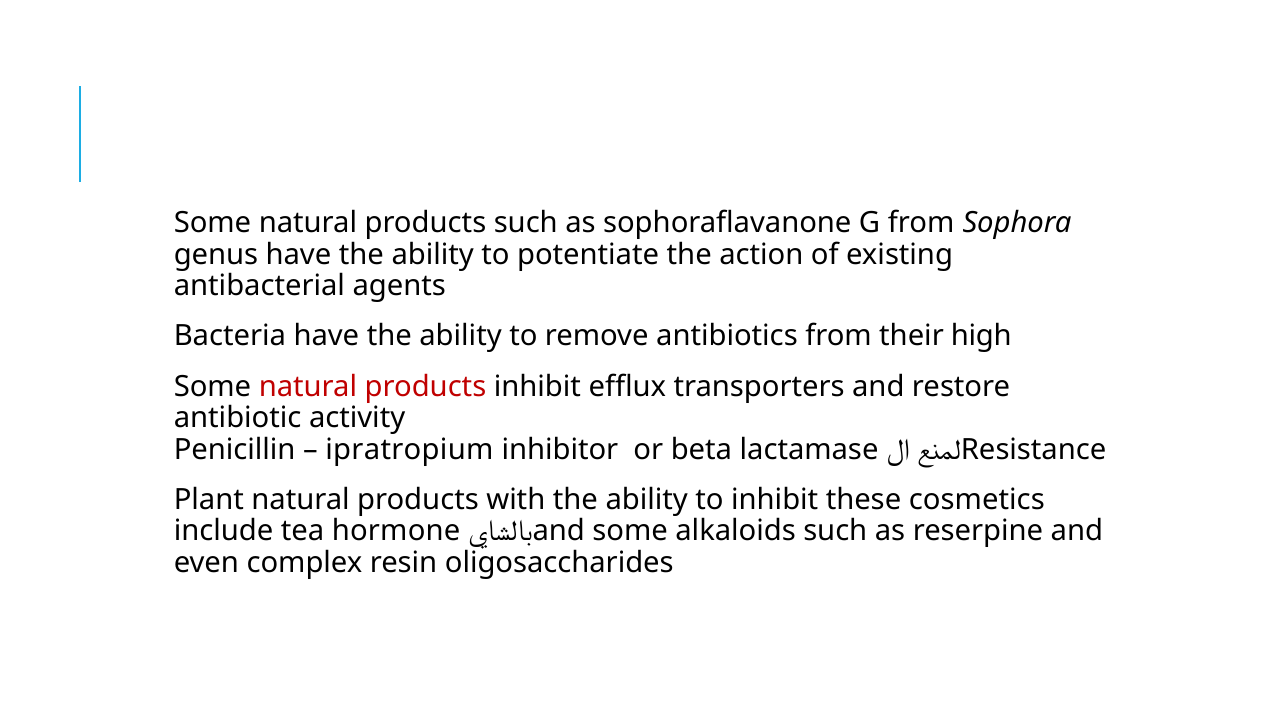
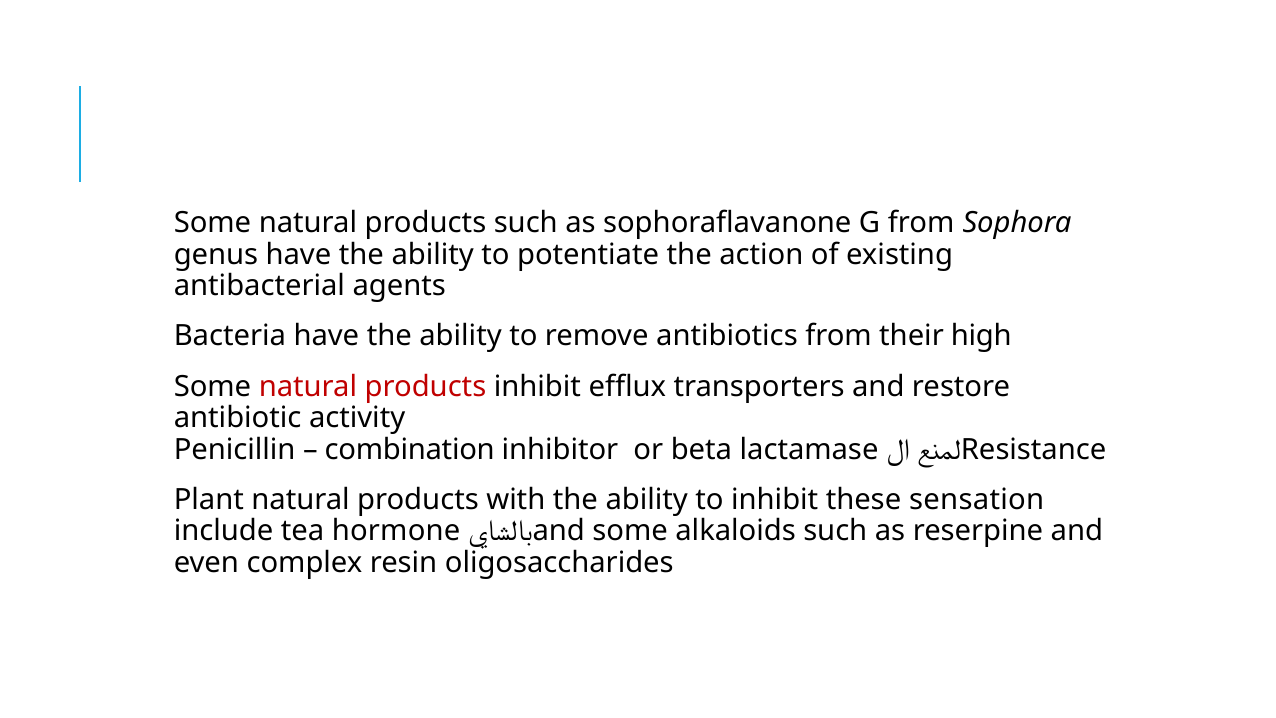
ipratropium: ipratropium -> combination (410, 449)
cosmetics: cosmetics -> sensation (977, 500)
